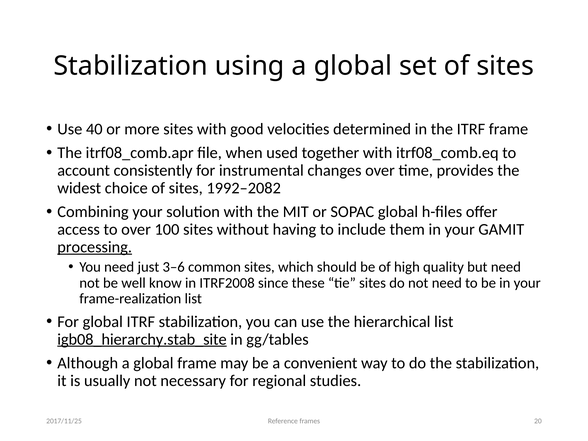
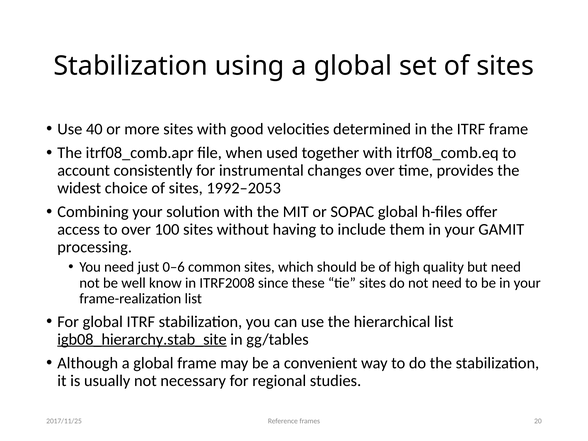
1992–2082: 1992–2082 -> 1992–2053 (244, 188)
processing underline: present -> none (95, 247)
3–6: 3–6 -> 0–6 (174, 267)
